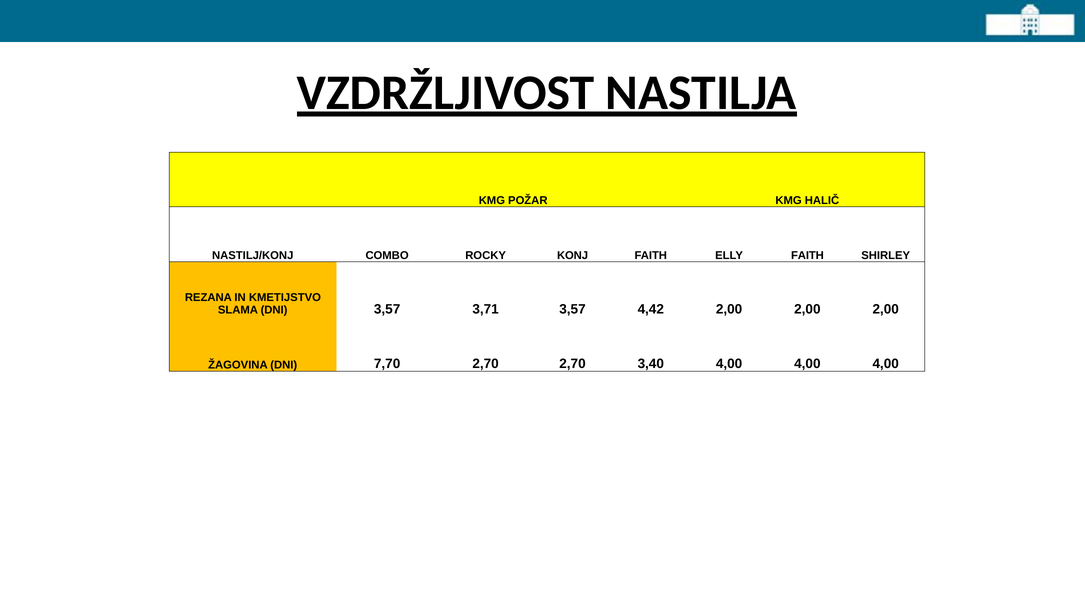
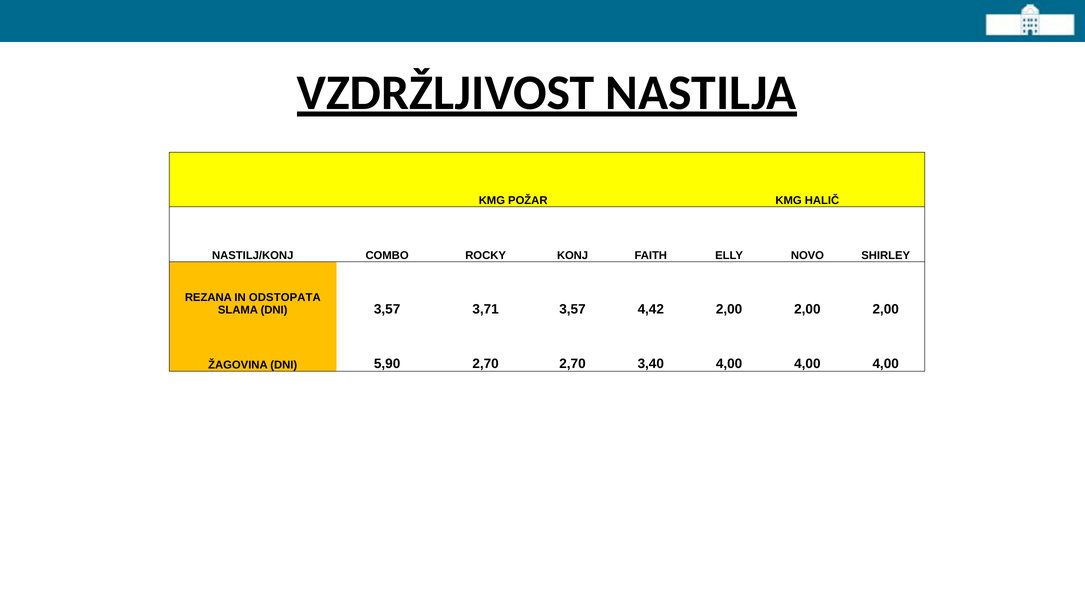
ELLY FAITH: FAITH -> NOVO (807, 255)
KMETIJSTVO: KMETIJSTVO -> ODSTOPATA (285, 297)
7,70: 7,70 -> 5,90 (387, 363)
